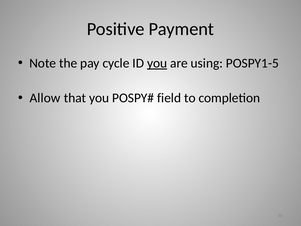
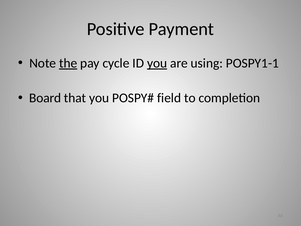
the underline: none -> present (68, 63)
POSPY1-5: POSPY1-5 -> POSPY1-1 (252, 63)
Allow: Allow -> Board (45, 98)
